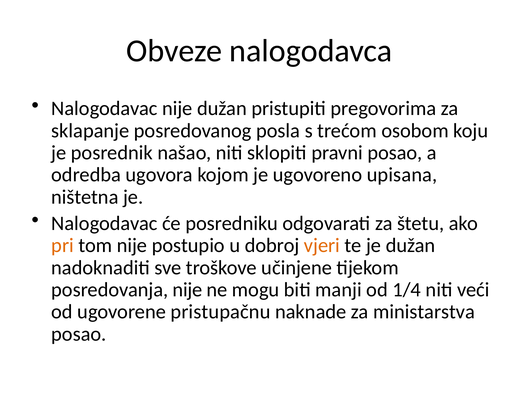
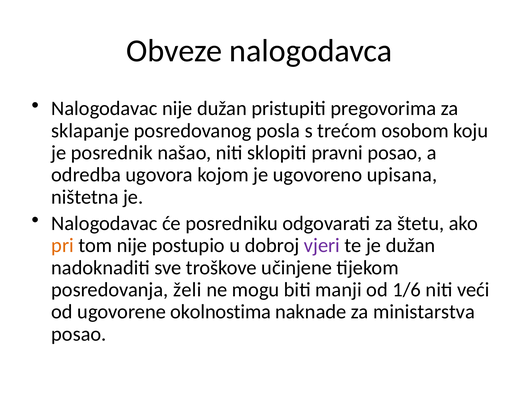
vjeri colour: orange -> purple (322, 245)
posredovanja nije: nije -> želi (187, 289)
1/4: 1/4 -> 1/6 (407, 289)
pristupačnu: pristupačnu -> okolnostima (221, 311)
